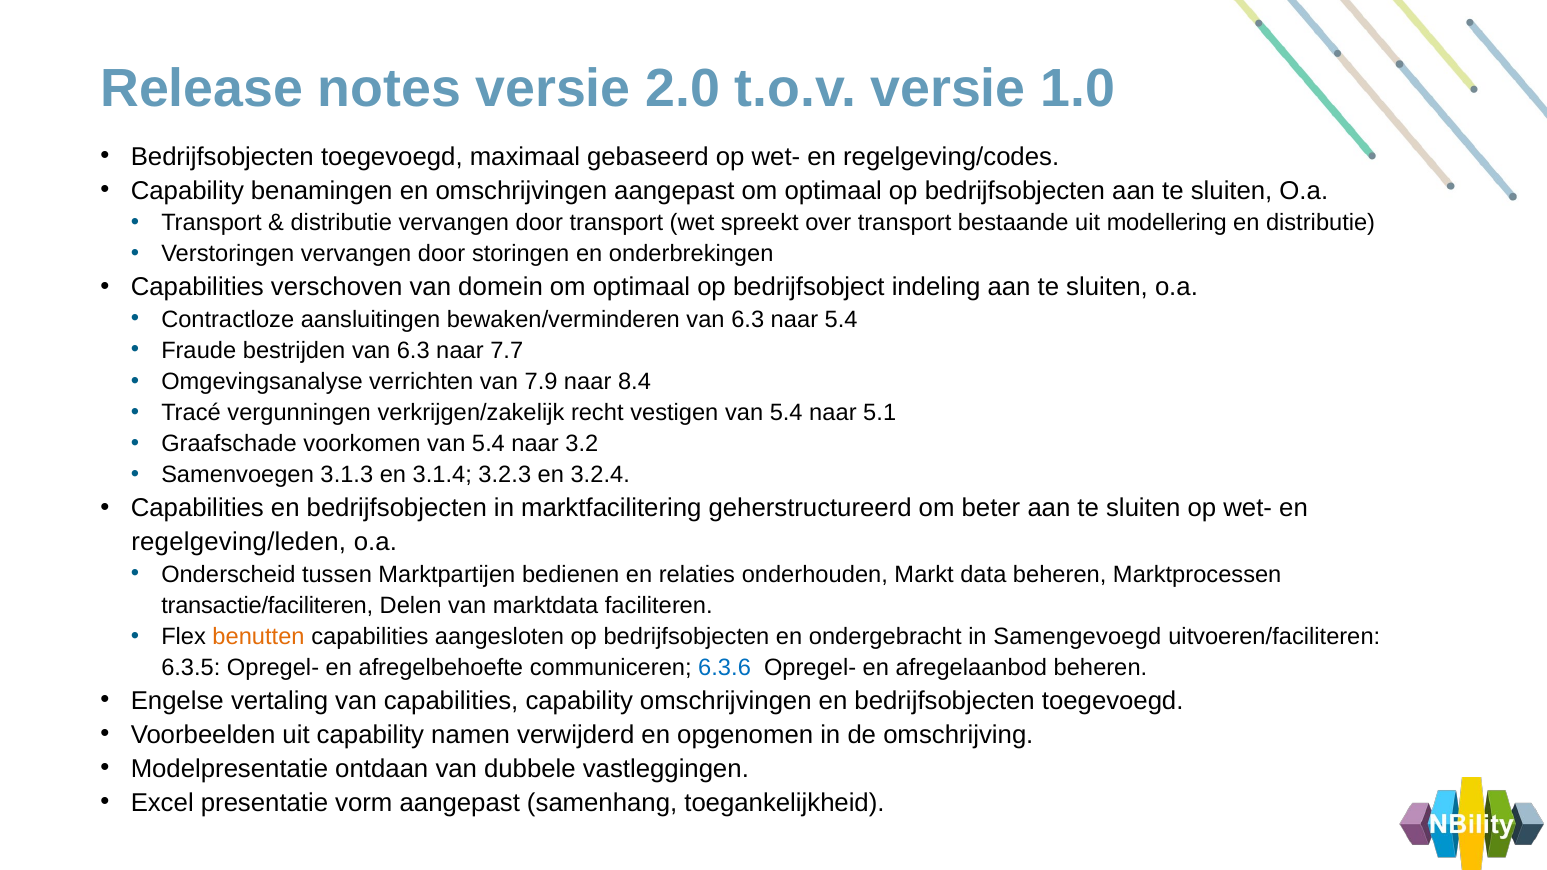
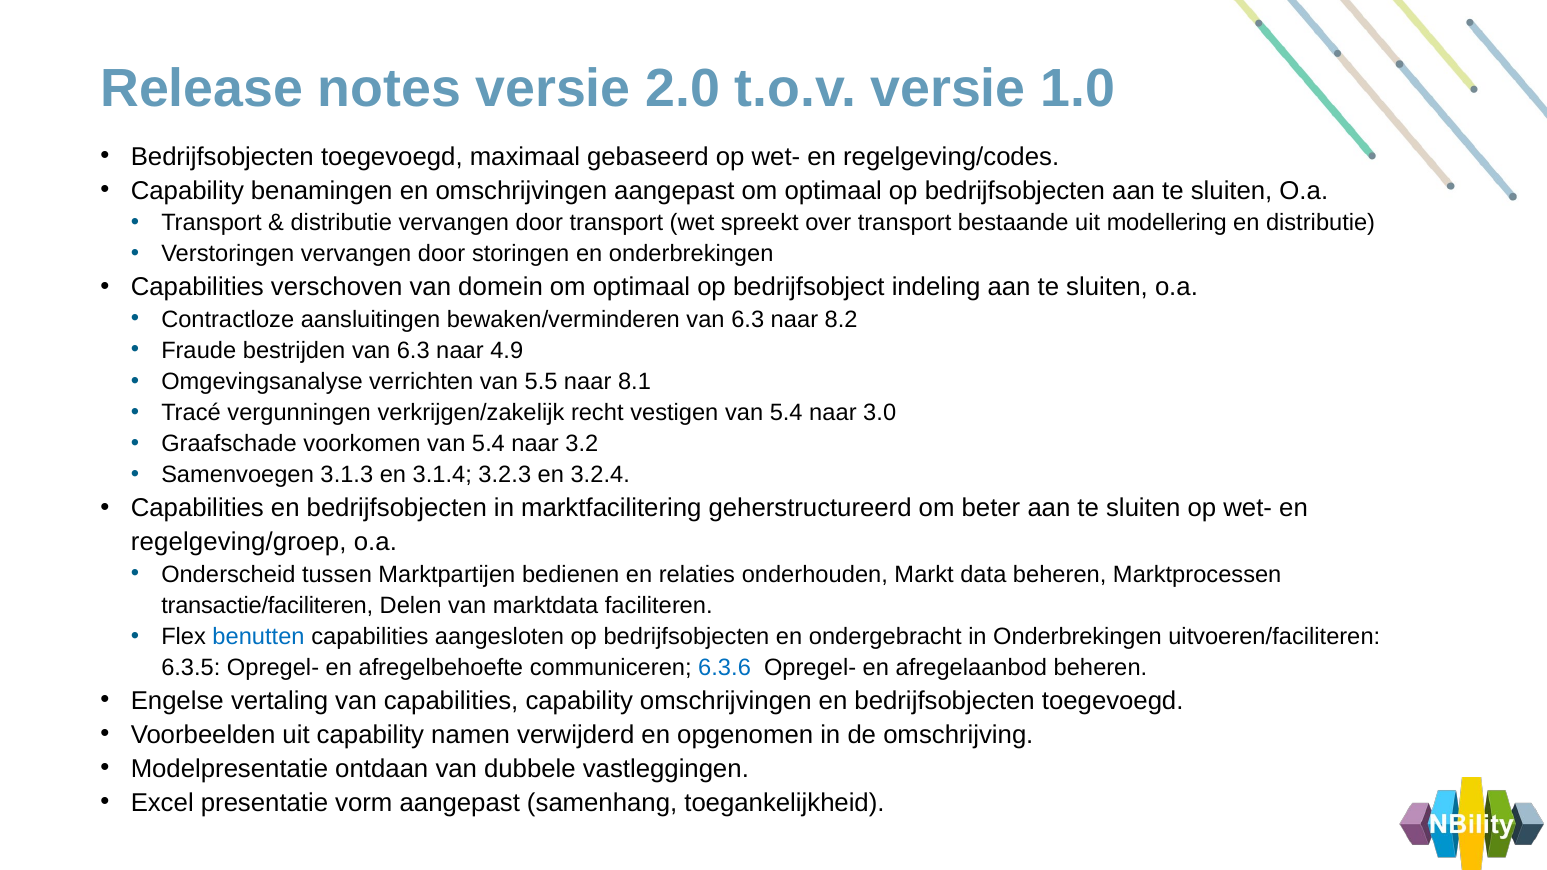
naar 5.4: 5.4 -> 8.2 (841, 319)
7.7: 7.7 -> 4.9 (507, 351)
7.9: 7.9 -> 5.5 (541, 382)
8.4: 8.4 -> 8.1 (634, 382)
5.1: 5.1 -> 3.0 (880, 413)
regelgeving/leden: regelgeving/leden -> regelgeving/groep (239, 542)
benutten colour: orange -> blue (259, 637)
in Samengevoegd: Samengevoegd -> Onderbrekingen (1077, 637)
